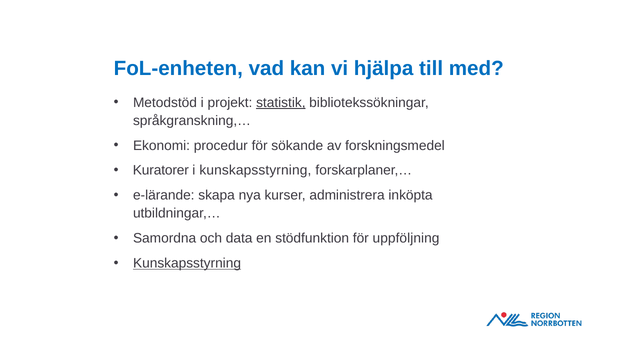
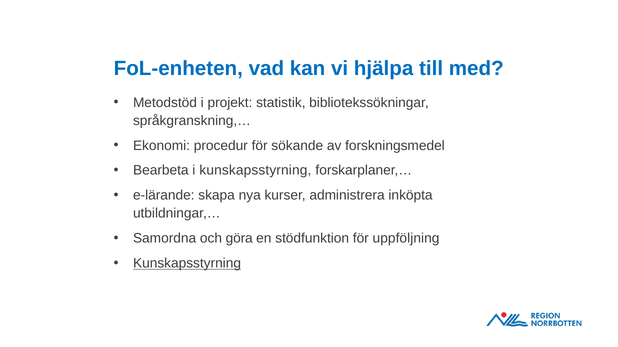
statistik underline: present -> none (281, 103)
Kuratorer: Kuratorer -> Bearbeta (161, 171)
data: data -> göra (239, 239)
